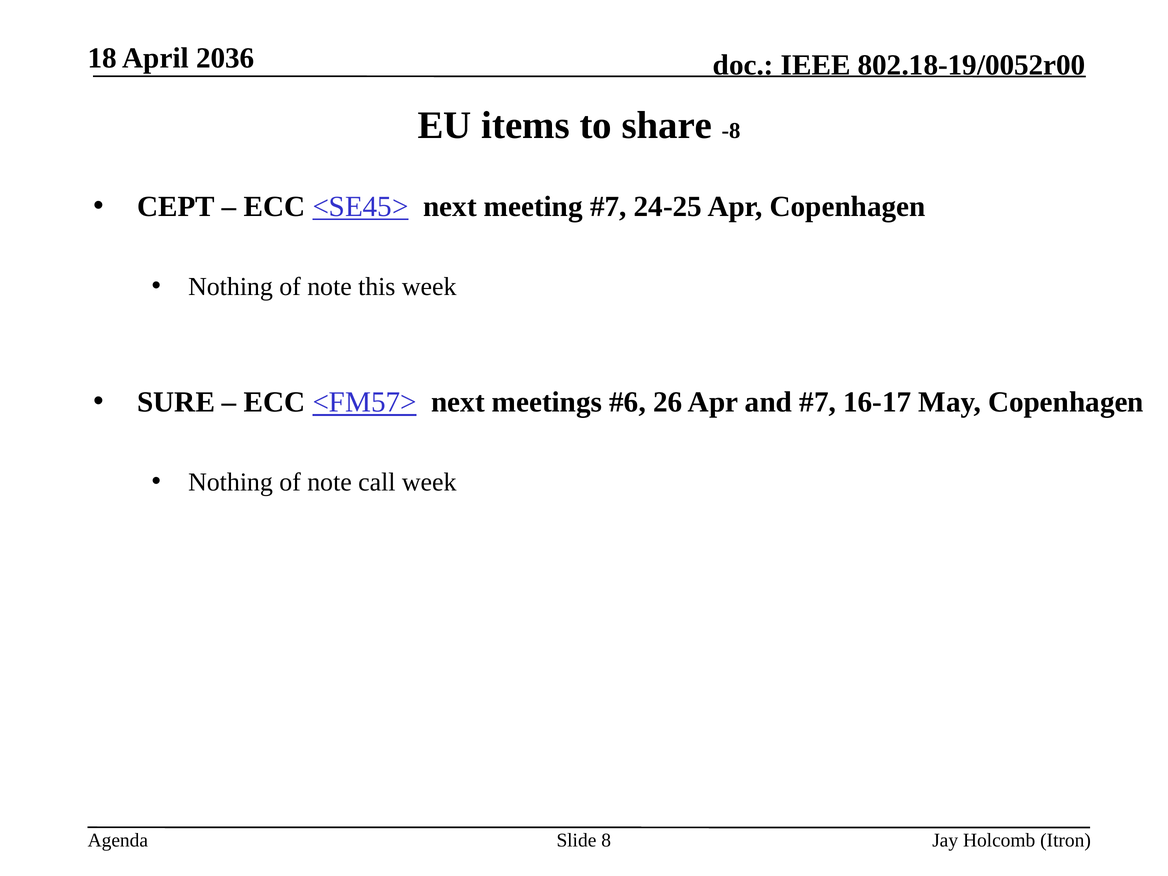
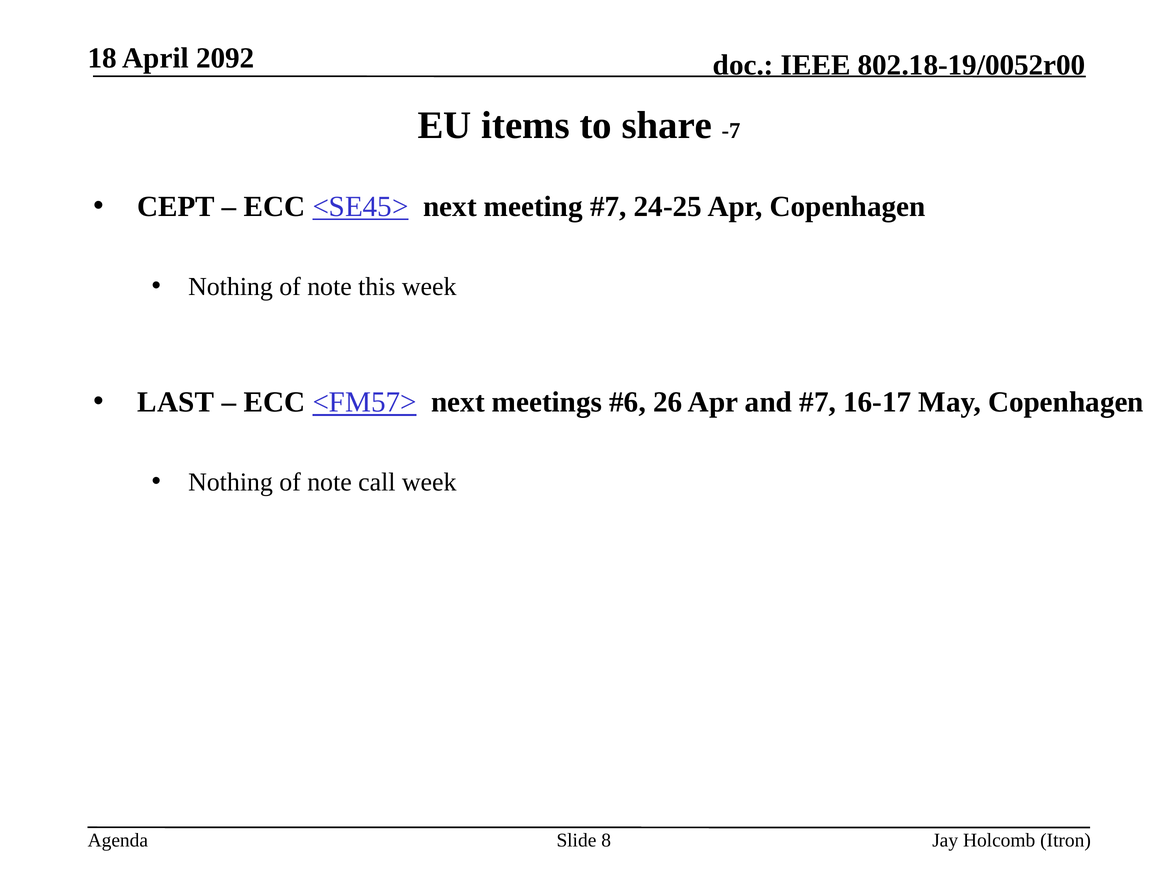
2036: 2036 -> 2092 (225, 58)
-8: -8 -> -7 (731, 131)
SURE: SURE -> LAST (176, 402)
